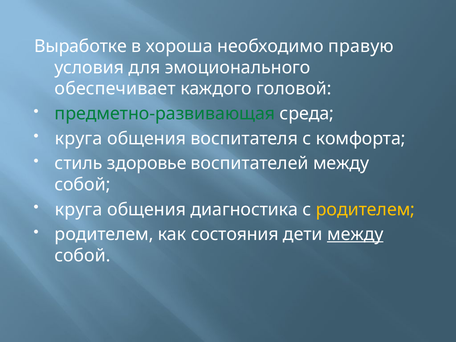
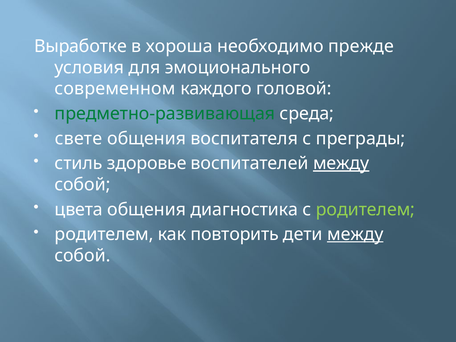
правую: правую -> прежде (361, 46)
обеспечивает: обеспечивает -> современном (115, 89)
круга: круга -> свете (79, 139)
комфорта: комфорта -> преграды (361, 139)
между underline: none -> present (341, 163)
круга: круга -> цвета (79, 209)
родителем colour: yellow -> light green (365, 209)
состояния: состояния -> повторить (235, 234)
